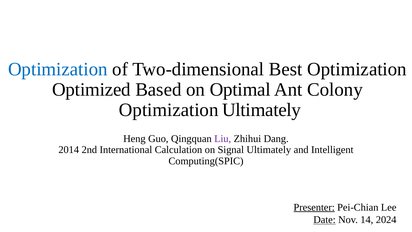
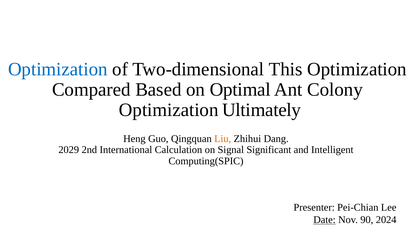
Best: Best -> This (286, 69)
Optimized: Optimized -> Compared (91, 89)
Liu colour: purple -> orange (223, 139)
2014: 2014 -> 2029 (69, 150)
Signal Ultimately: Ultimately -> Significant (269, 150)
Presenter underline: present -> none (314, 207)
14: 14 -> 90 (367, 220)
